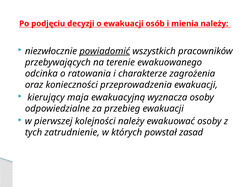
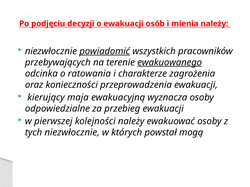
ewakuowanego underline: none -> present (170, 63)
tych zatrudnienie: zatrudnienie -> niezwłocznie (72, 133)
zasad: zasad -> mogą (191, 133)
